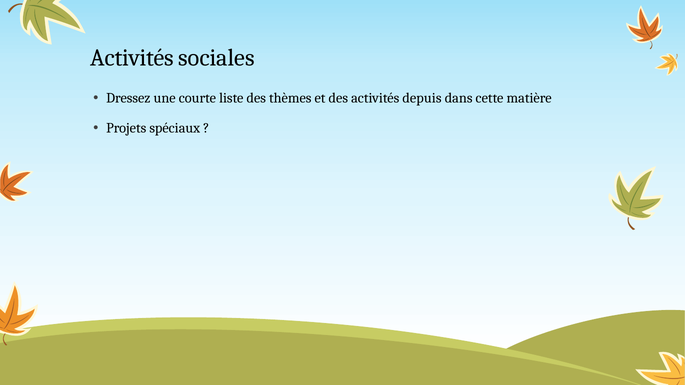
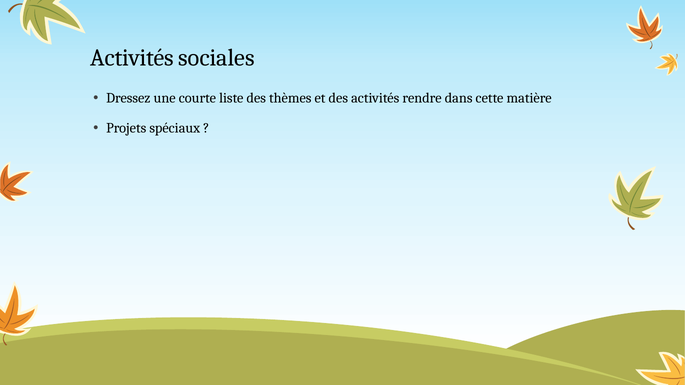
depuis: depuis -> rendre (422, 98)
